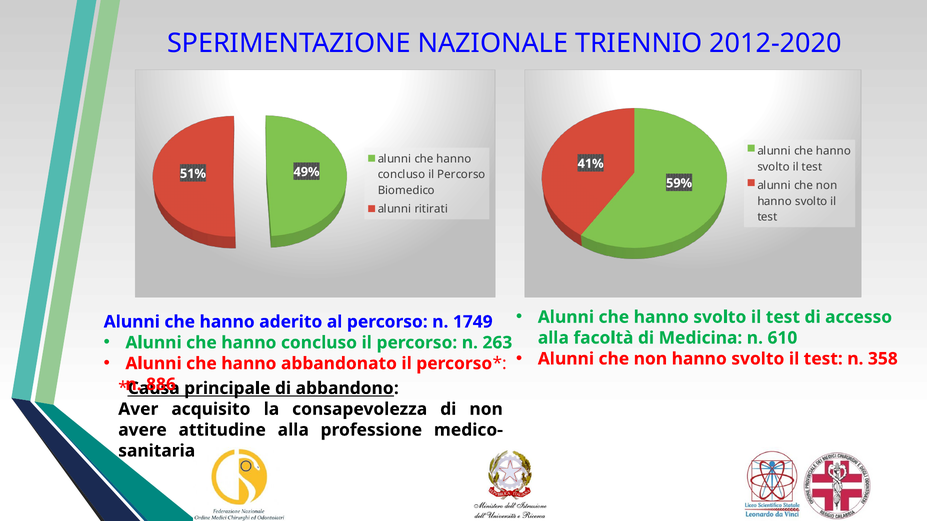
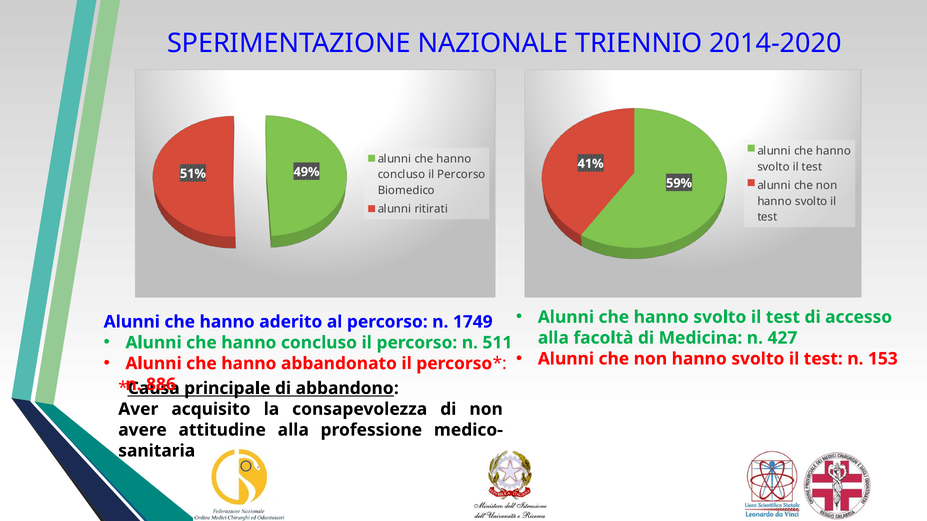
2012-2020: 2012-2020 -> 2014-2020 (775, 43)
263: 263 -> 511 (497, 343)
610: 610 -> 427 (782, 338)
358: 358 -> 153 (883, 359)
